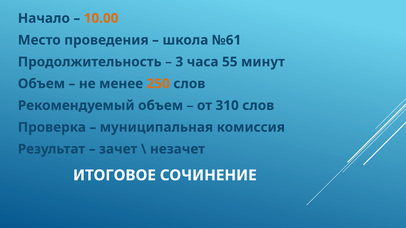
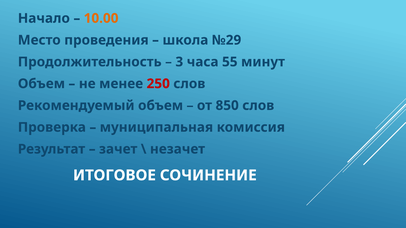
№61: №61 -> №29 (227, 40)
250 colour: orange -> red (158, 84)
310: 310 -> 850 (227, 106)
